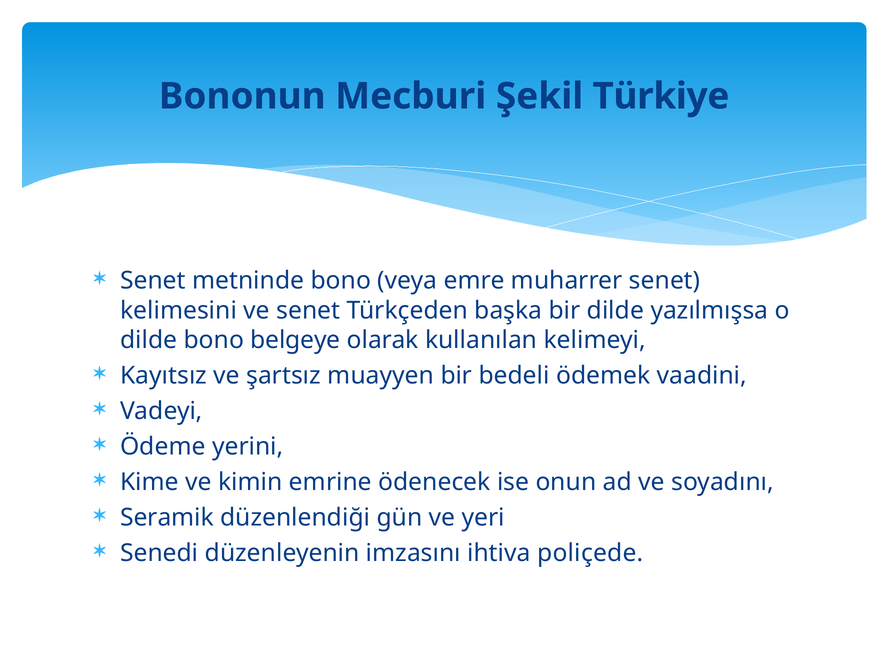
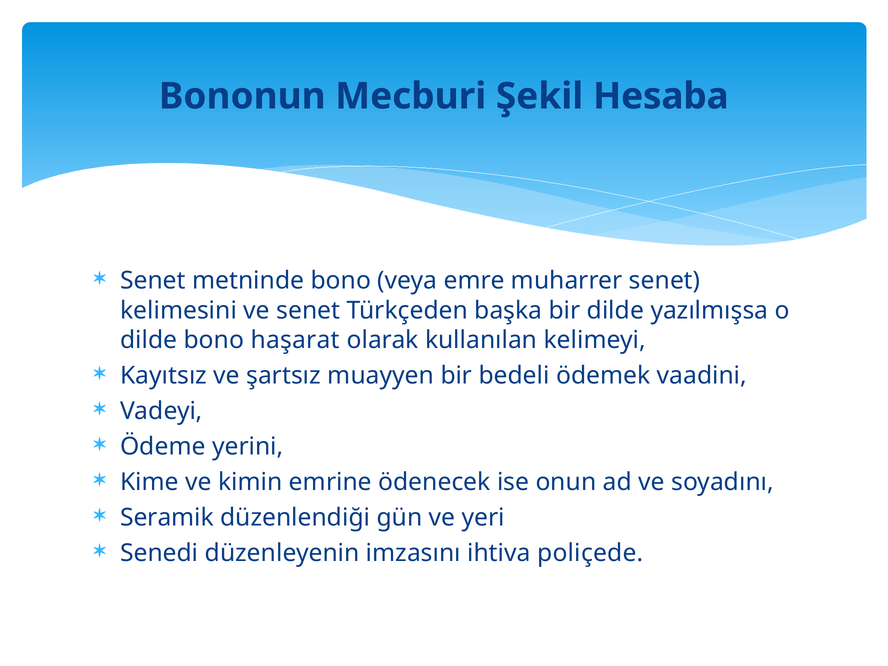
Türkiye: Türkiye -> Hesaba (661, 96)
belgeye: belgeye -> haşarat (295, 340)
